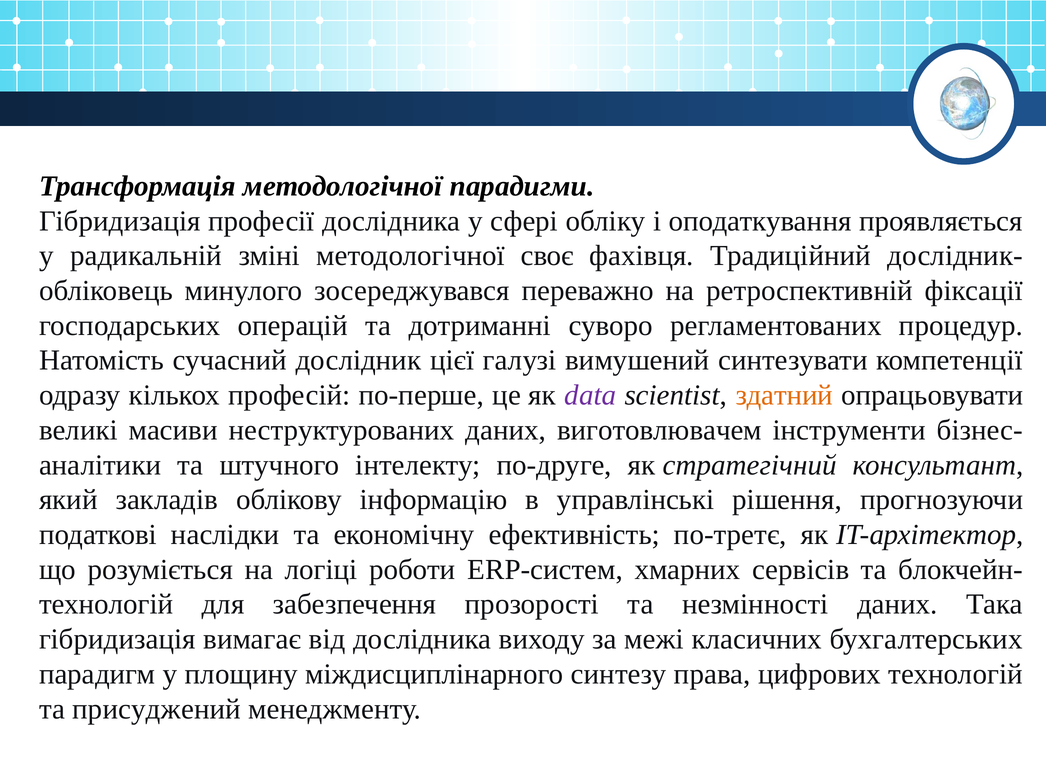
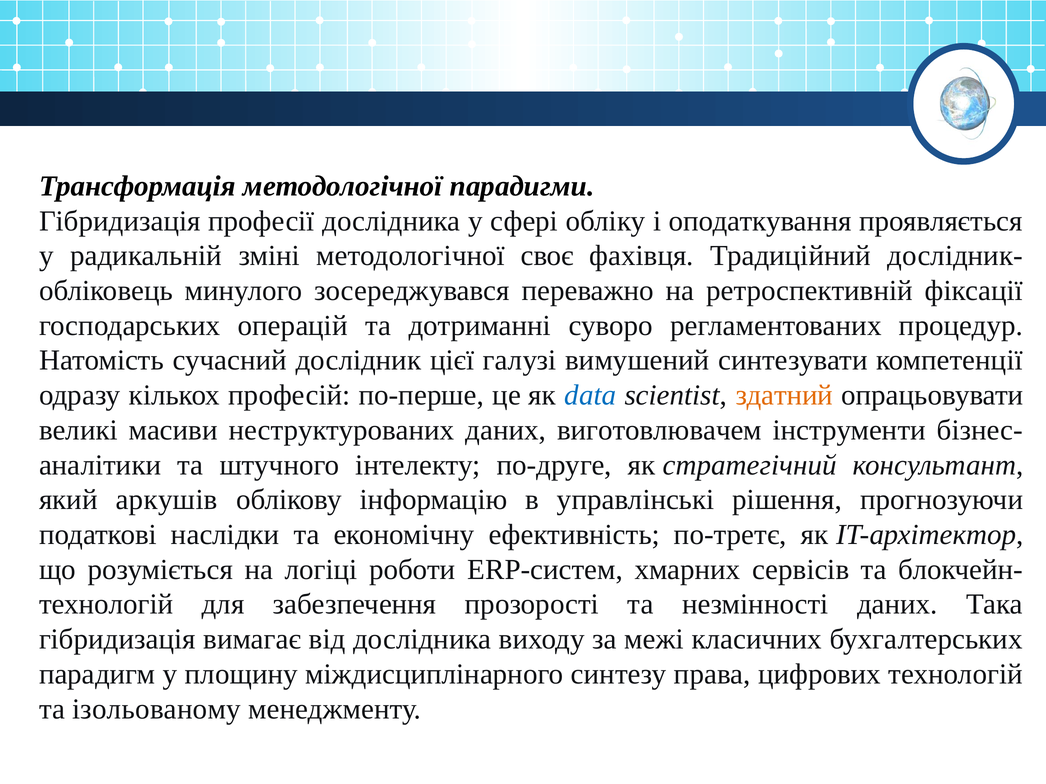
data colour: purple -> blue (590, 395)
закладів: закладів -> аркушів (167, 500)
присуджений: присуджений -> ізольованому (157, 709)
